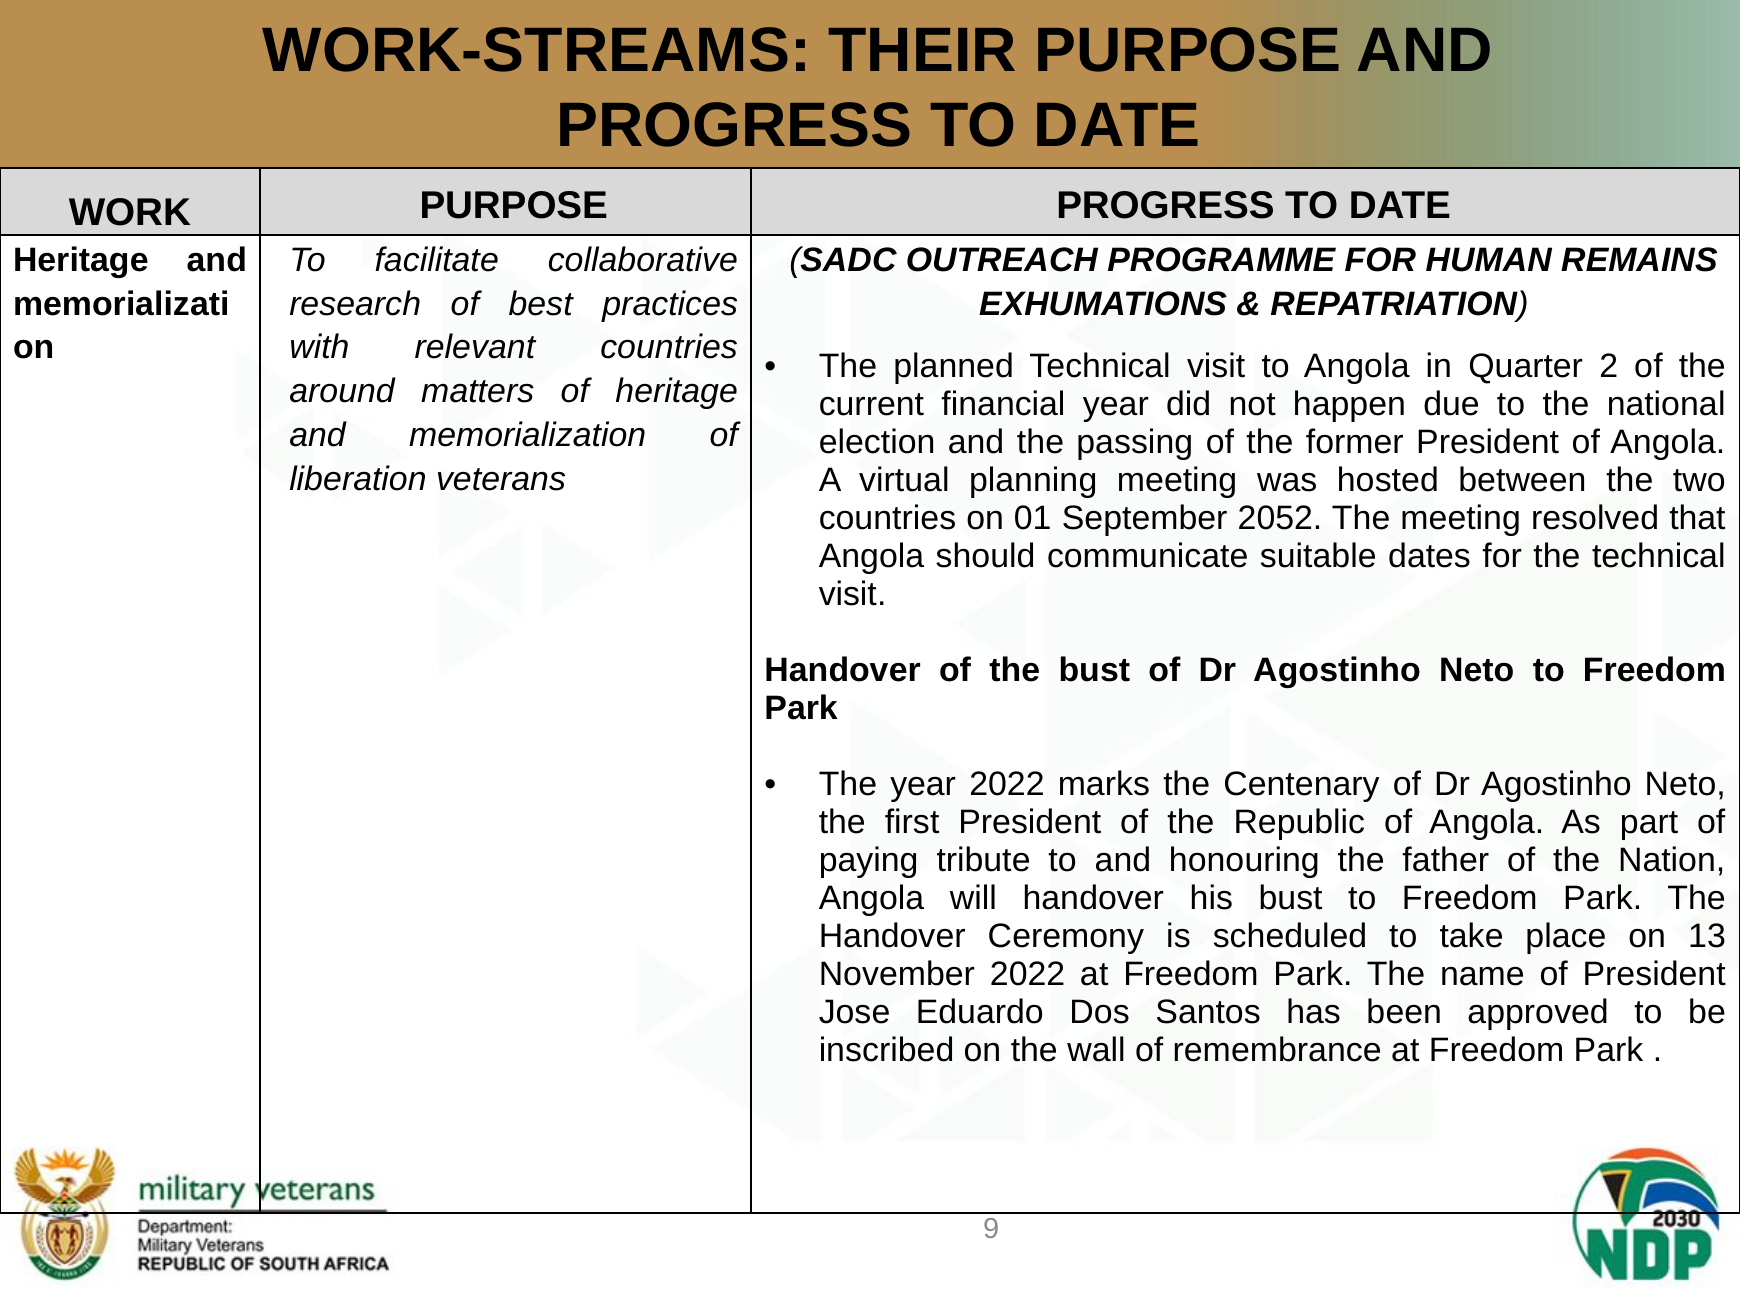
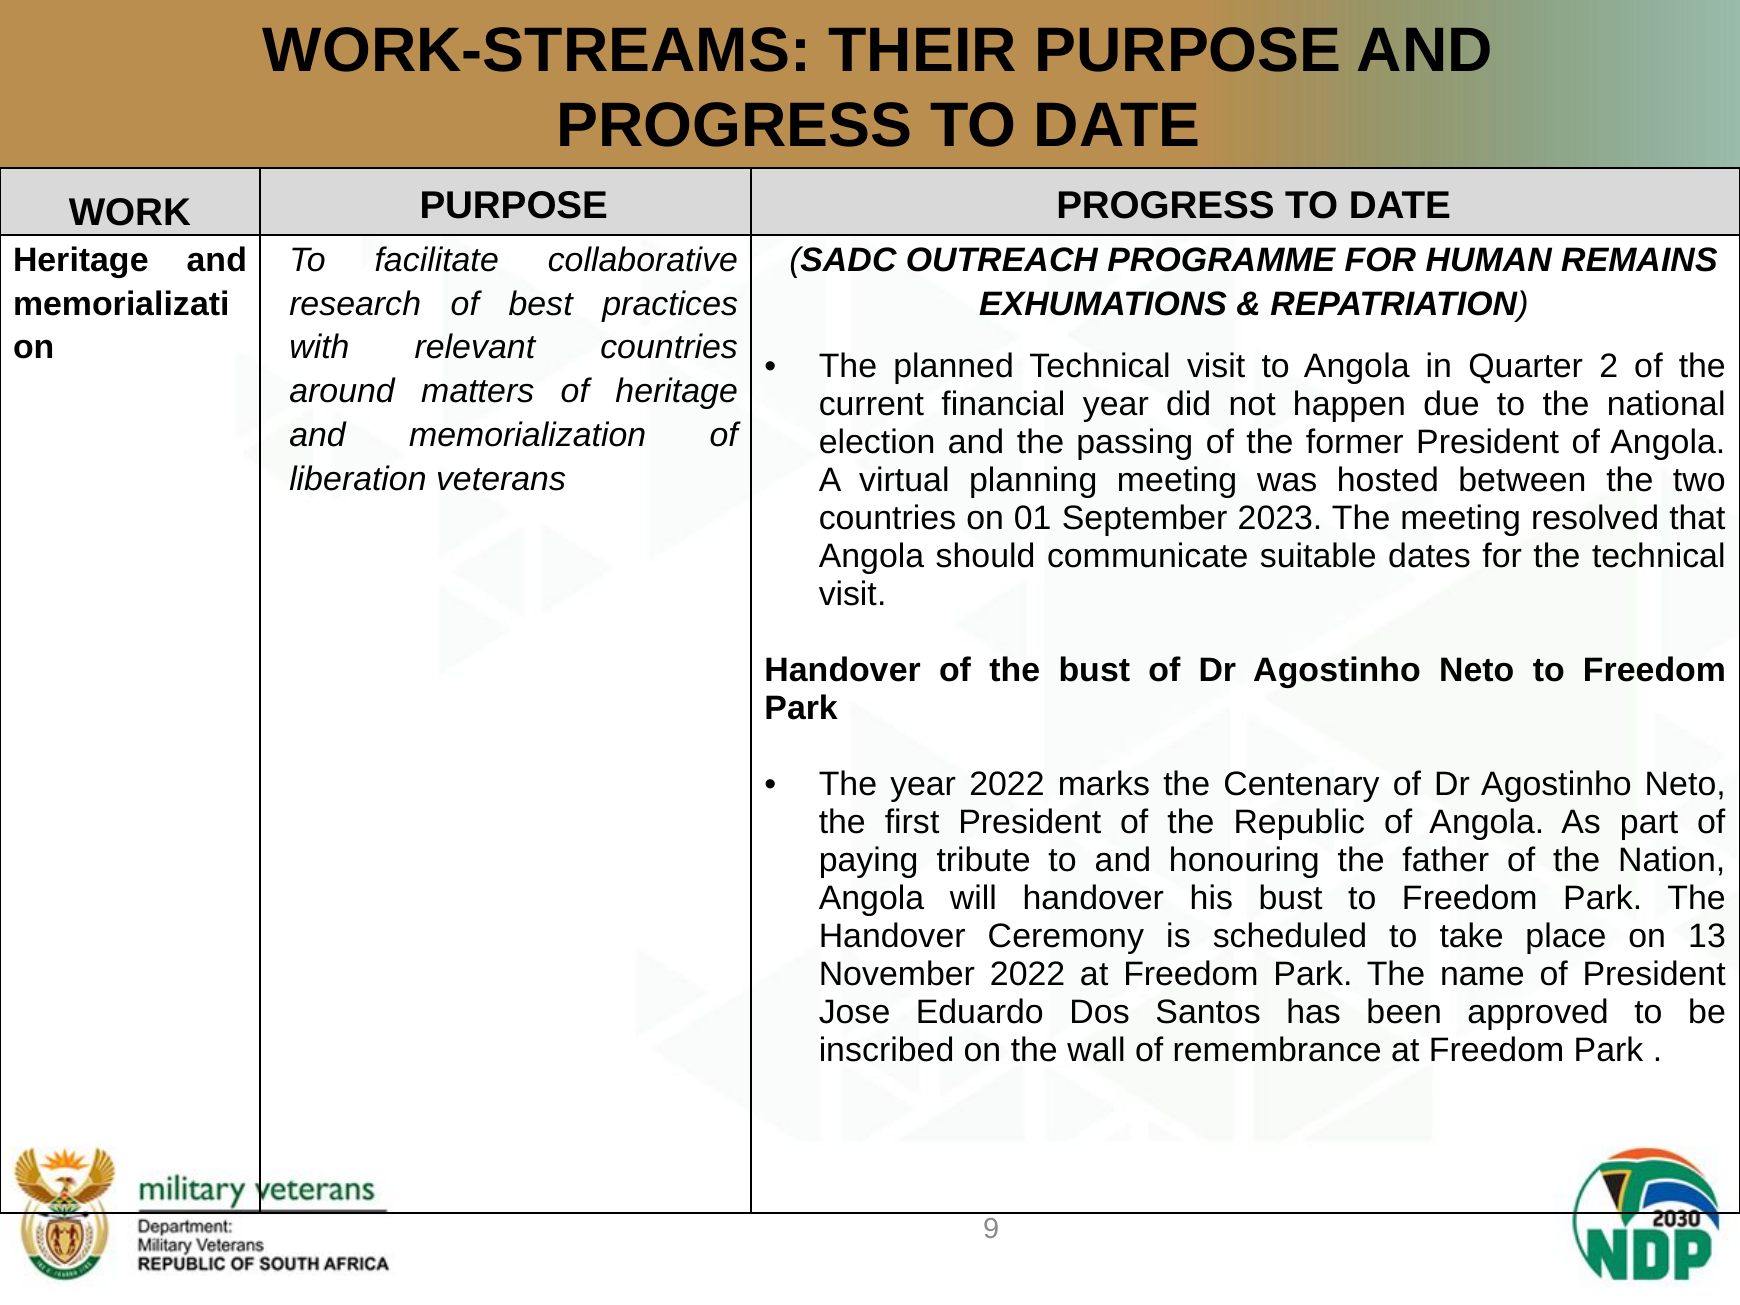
2052: 2052 -> 2023 (1280, 518)
